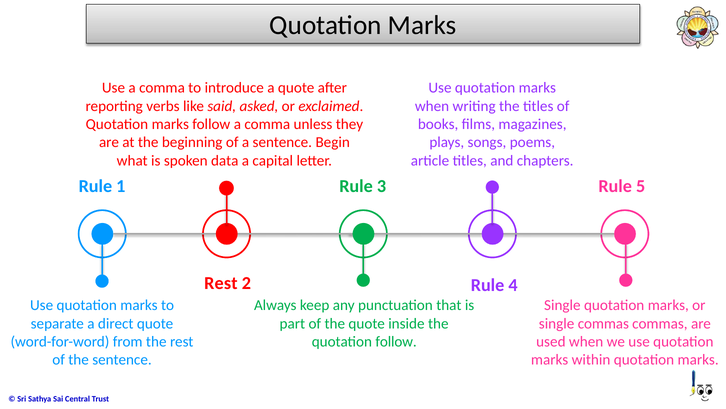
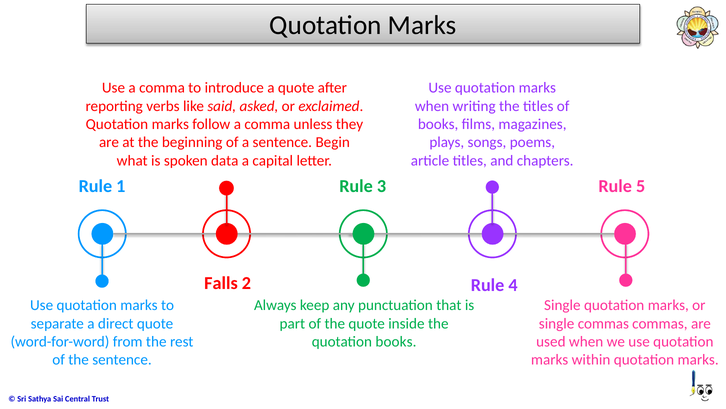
Rest: Rest -> Falls (221, 283)
quotation follow: follow -> books (396, 341)
